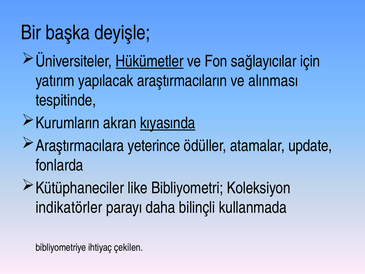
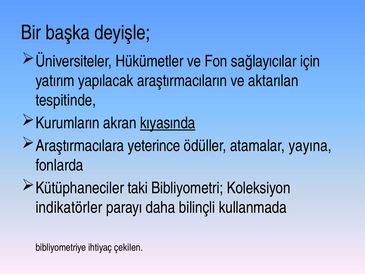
Hükümetler underline: present -> none (150, 61)
alınması: alınması -> aktarılan (273, 81)
update: update -> yayına (310, 146)
like: like -> taki (138, 188)
